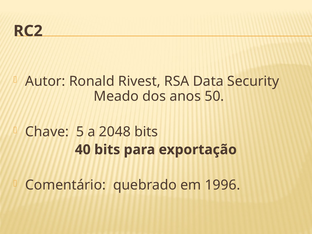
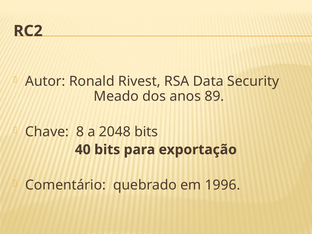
50: 50 -> 89 (214, 96)
5: 5 -> 8 (80, 132)
